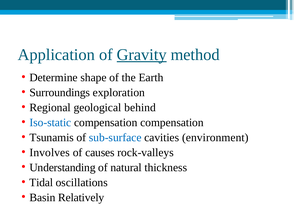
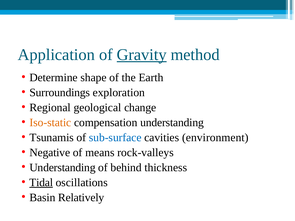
behind: behind -> change (140, 108)
Iso-static colour: blue -> orange (50, 123)
compensation compensation: compensation -> understanding (172, 123)
Involves: Involves -> Negative (50, 153)
causes: causes -> means (100, 153)
natural: natural -> behind (126, 168)
Tidal underline: none -> present (41, 183)
